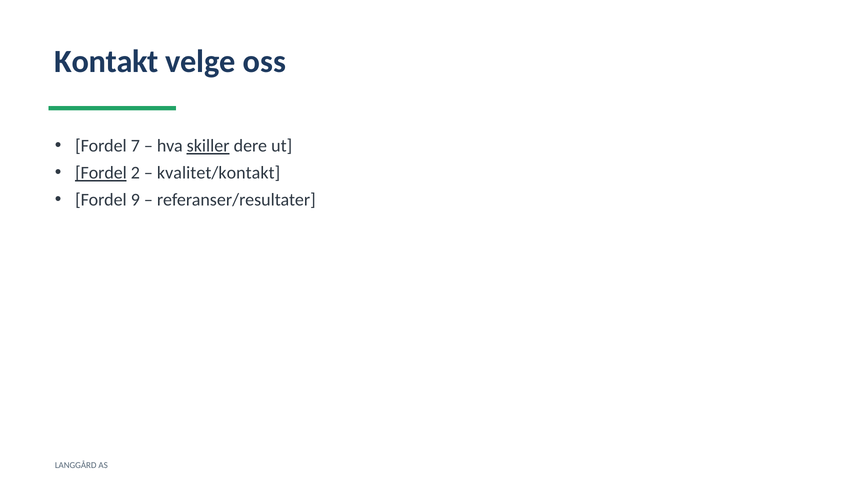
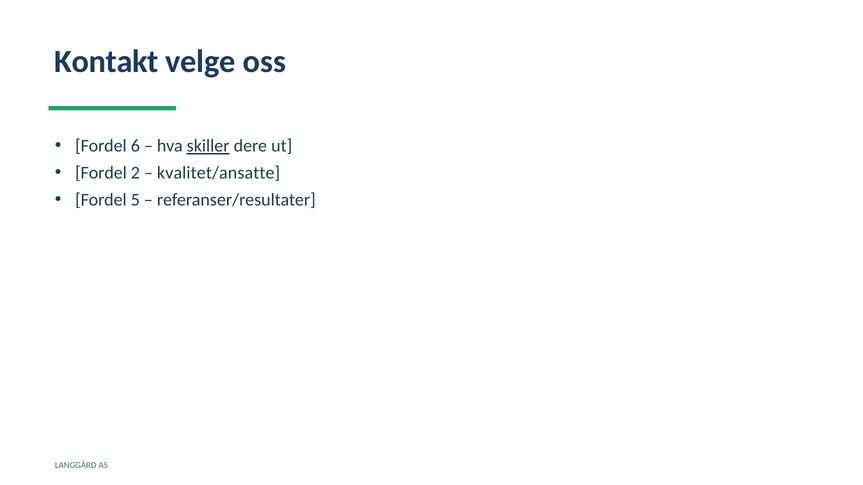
7: 7 -> 6 (135, 146)
Fordel underline: present -> none (101, 173)
kvalitet/kontakt: kvalitet/kontakt -> kvalitet/ansatte (219, 173)
9: 9 -> 5 (135, 200)
